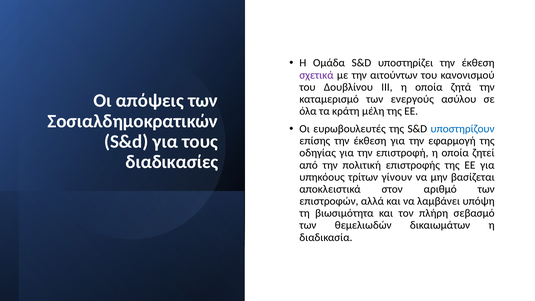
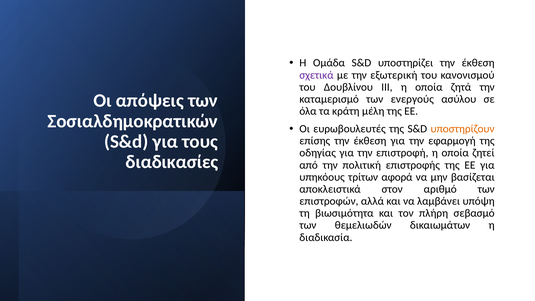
αιτούντων: αιτούντων -> εξωτερική (394, 75)
υποστηρίζουν colour: blue -> orange (463, 129)
γίνουν: γίνουν -> αφορά (397, 177)
